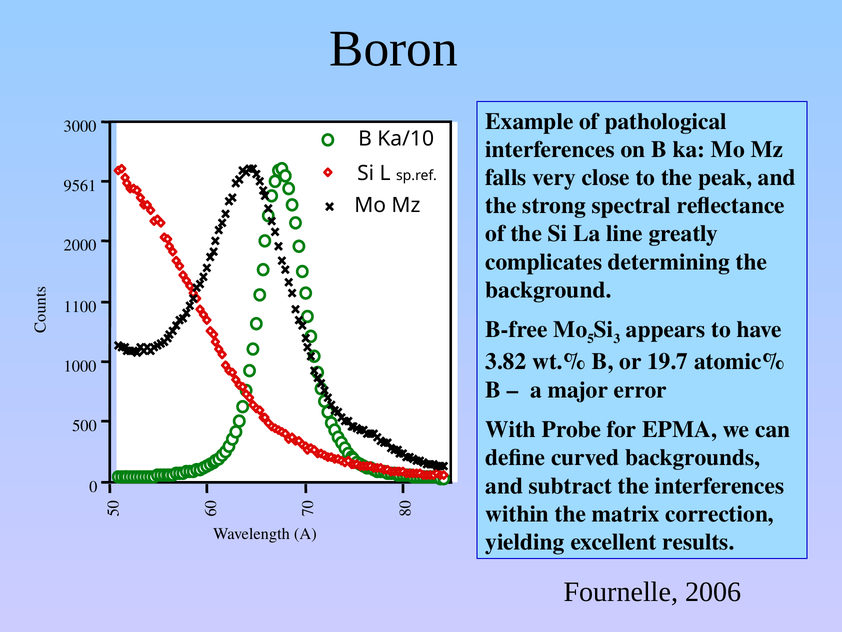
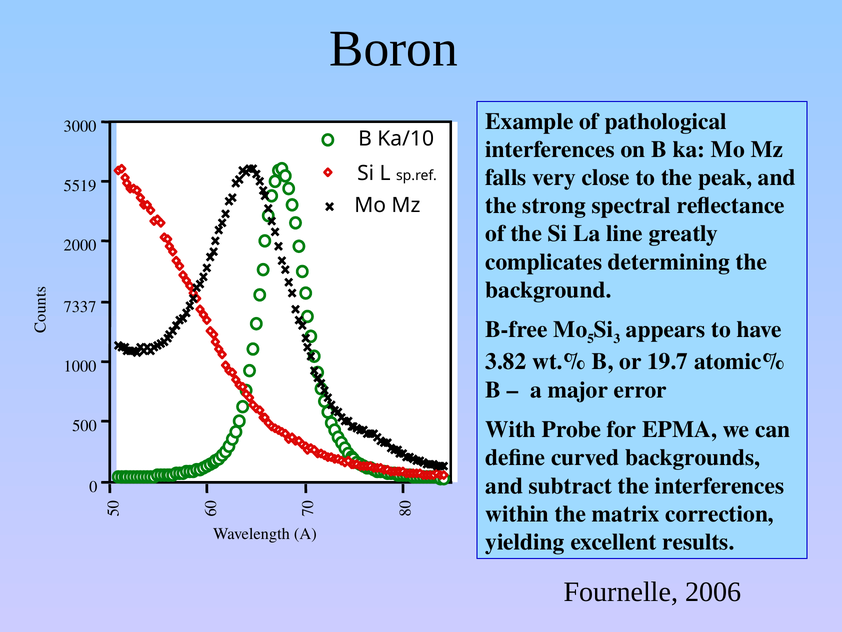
9561: 9561 -> 5519 (80, 186)
1100: 1100 -> 7337 (80, 307)
